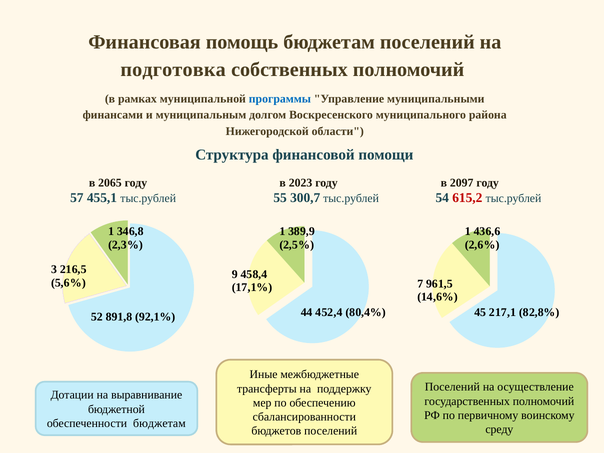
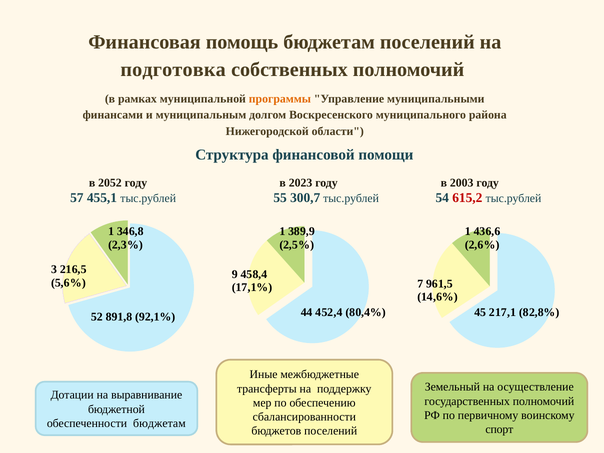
программы colour: blue -> orange (280, 99)
2065: 2065 -> 2052 (110, 183)
2097: 2097 -> 2003 (462, 183)
Поселений: Поселений -> Земельный (452, 387)
среду: среду -> спорт (499, 429)
